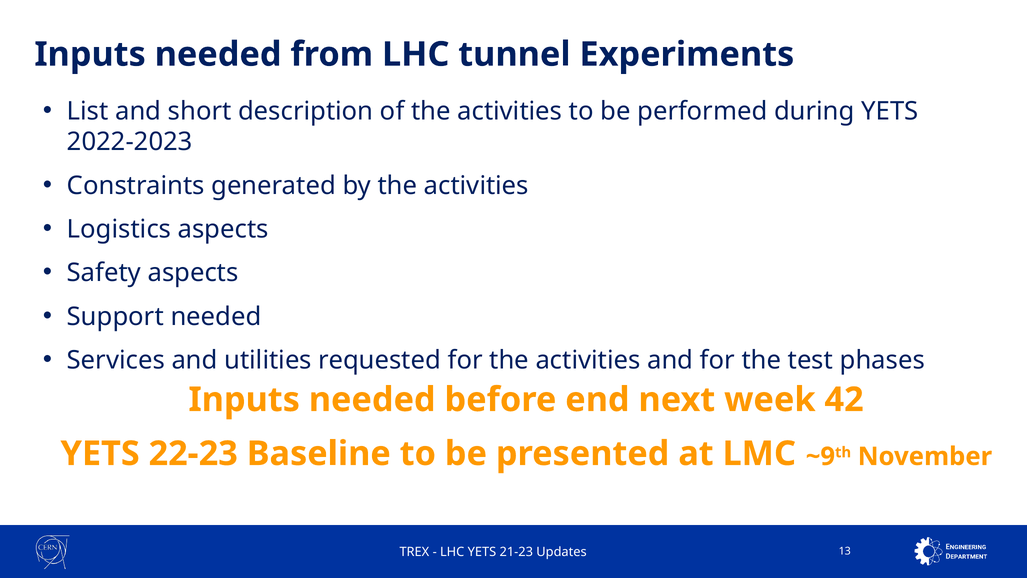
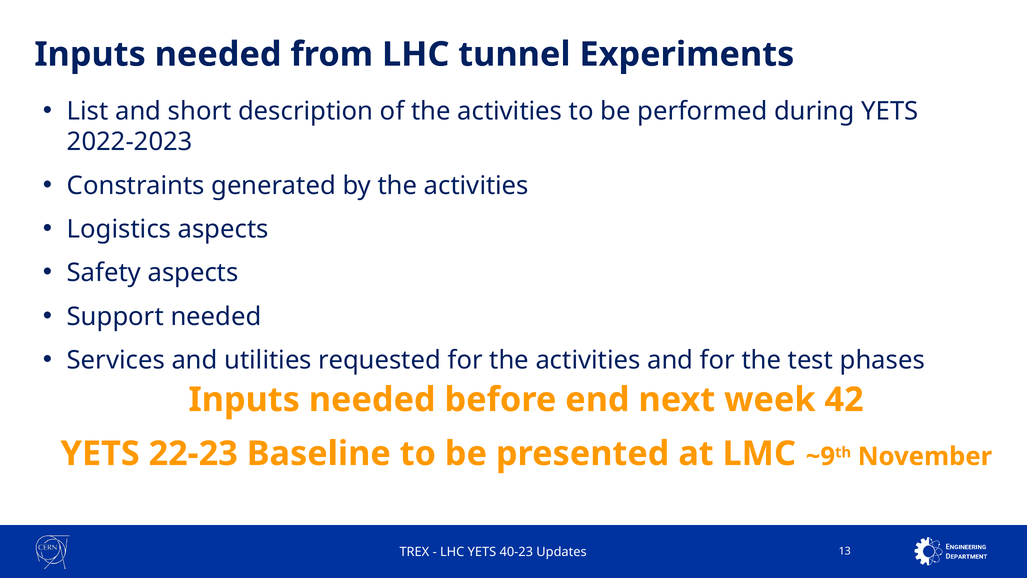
21-23: 21-23 -> 40-23 (516, 552)
